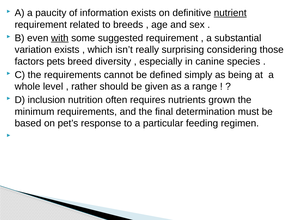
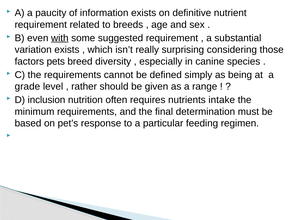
nutrient underline: present -> none (230, 13)
whole: whole -> grade (27, 87)
grown: grown -> intake (222, 100)
